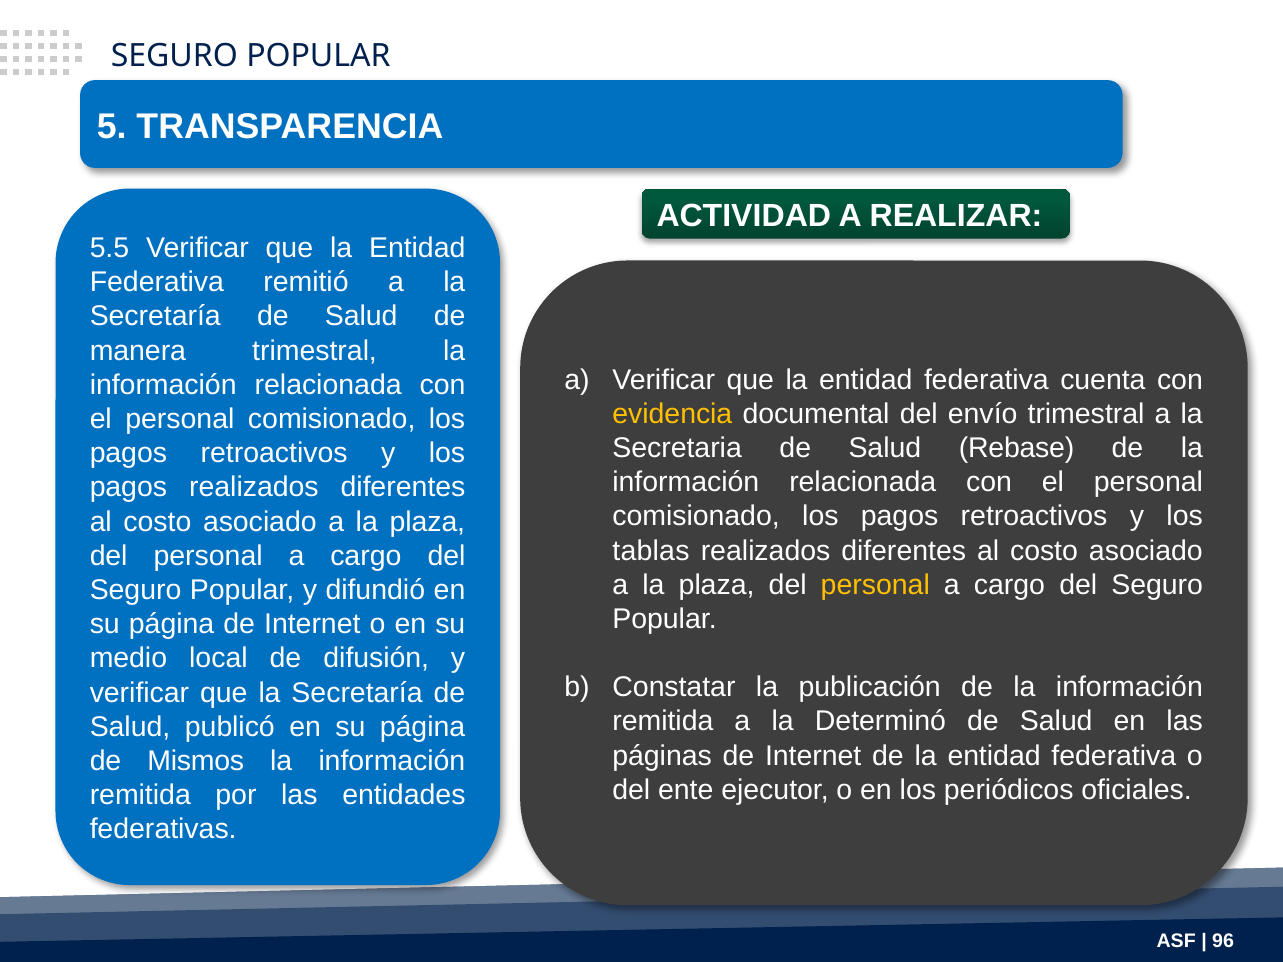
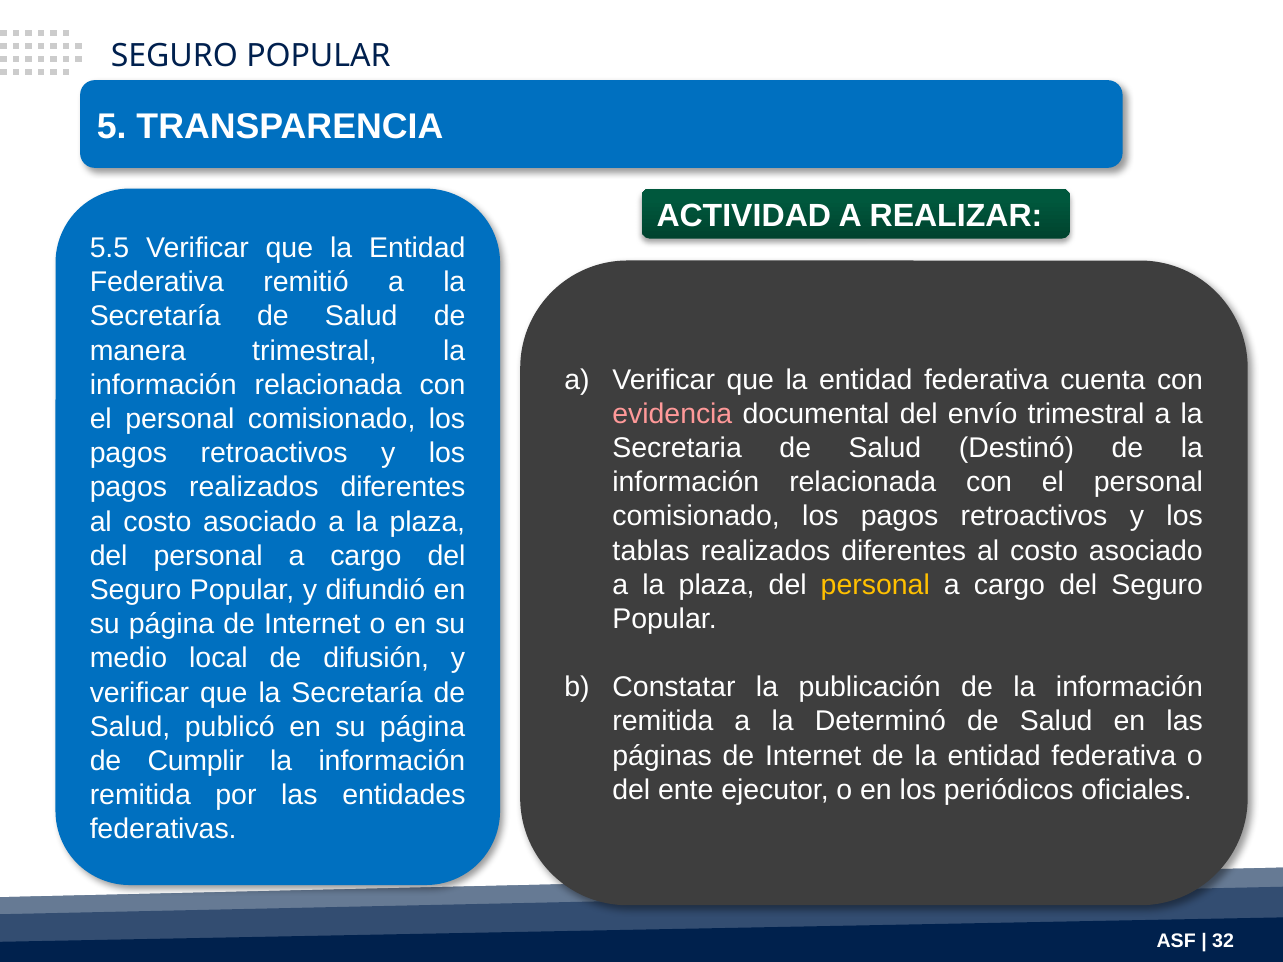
evidencia colour: yellow -> pink (672, 414)
Rebase: Rebase -> Destinó (1016, 448)
Mismos: Mismos -> Cumplir (196, 761)
96: 96 -> 32 (1223, 942)
